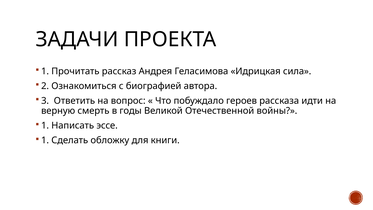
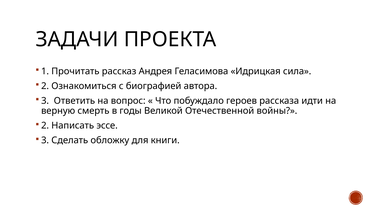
1: 1 -> 2 (45, 126)
1: 1 -> 3 (45, 140)
